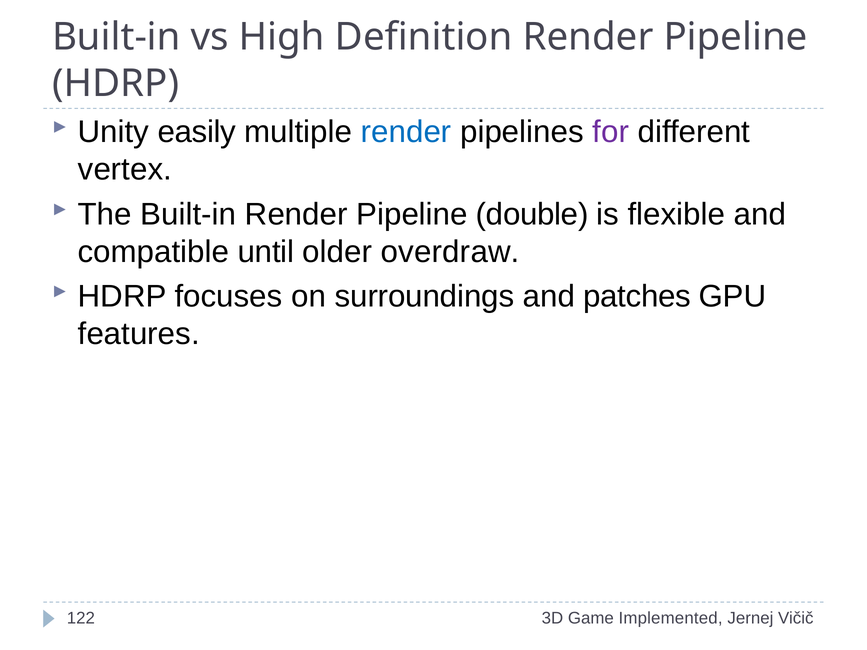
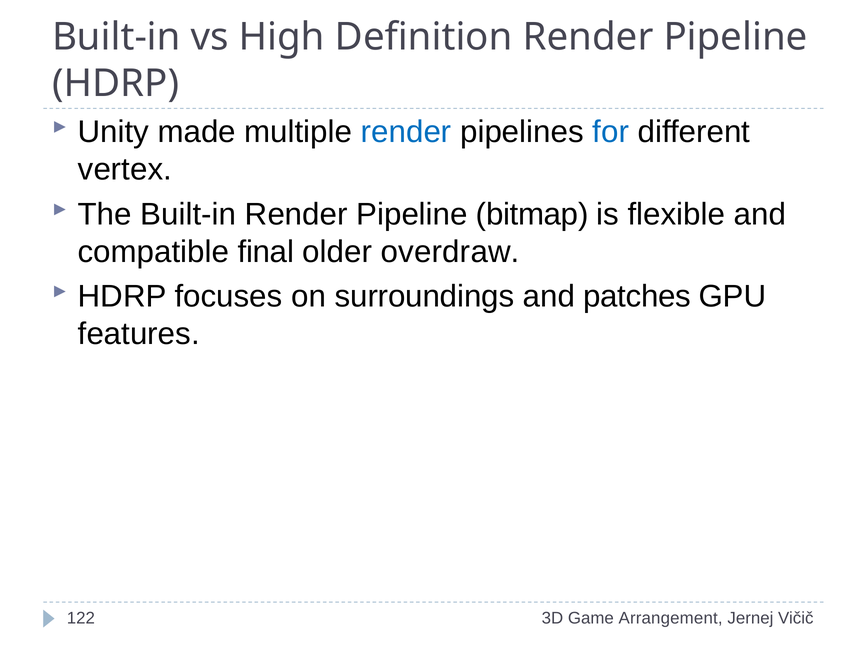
easily: easily -> made (197, 132)
for colour: purple -> blue (611, 132)
double: double -> bitmap (532, 214)
until: until -> final (266, 252)
Implemented: Implemented -> Arrangement (671, 618)
